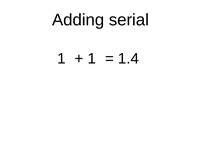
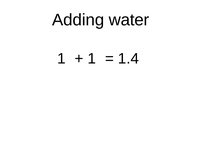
serial: serial -> water (129, 20)
